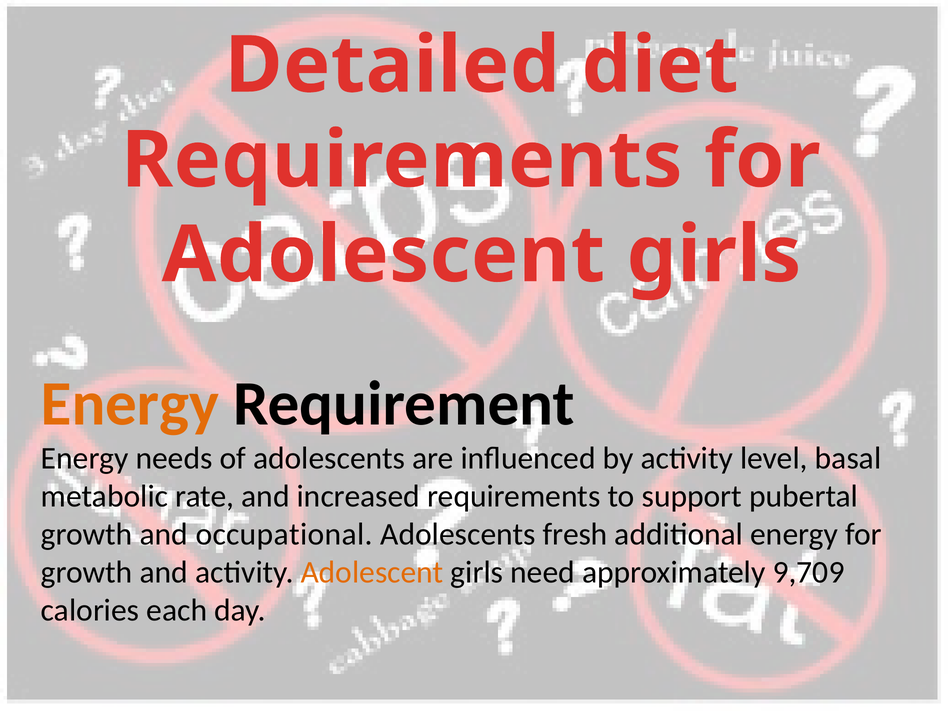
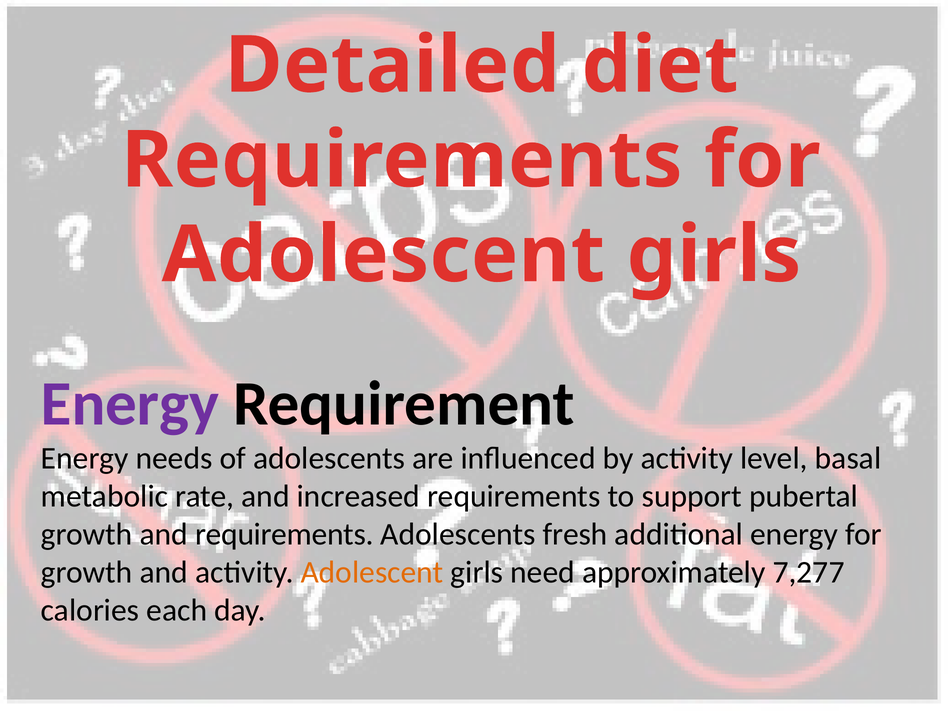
Energy colour: orange -> purple (130, 404)
and occupational: occupational -> requirements (284, 534)
9,709: 9,709 -> 7,277 (809, 572)
